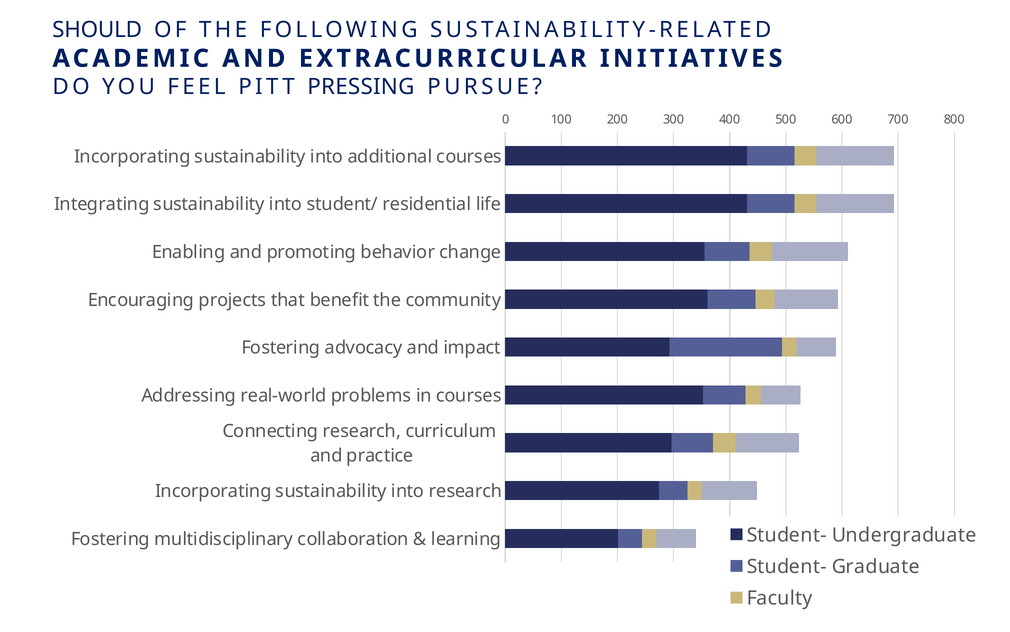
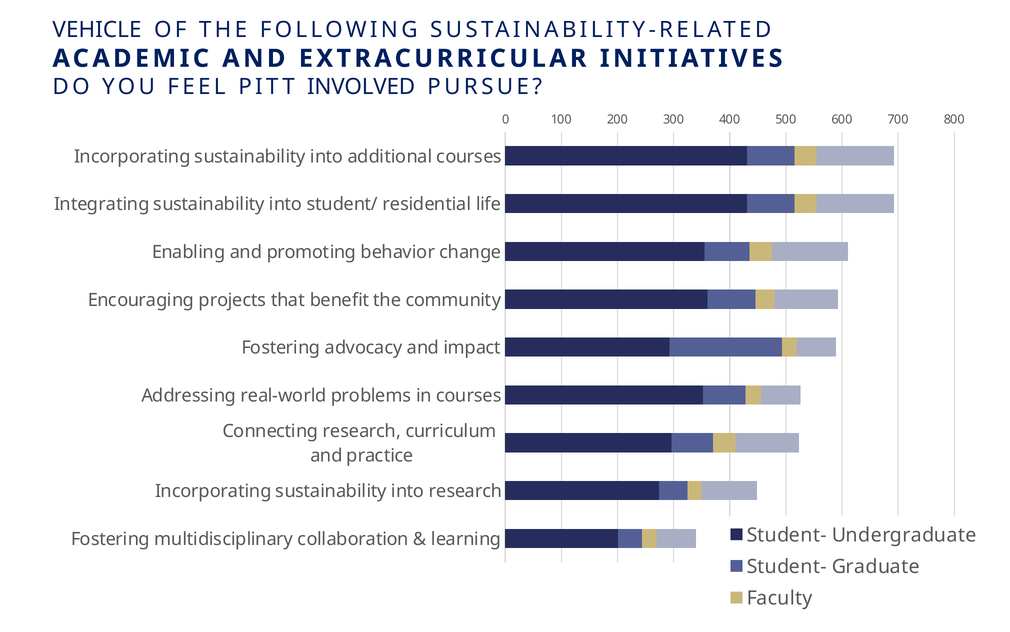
SHOULD: SHOULD -> VEHICLE (97, 30)
PRESSING: PRESSING -> INVOLVED (361, 87)
